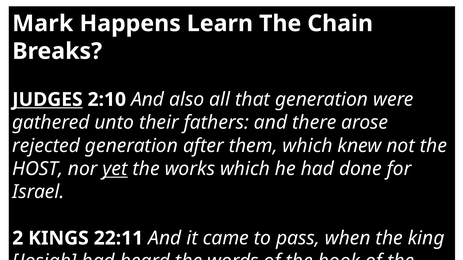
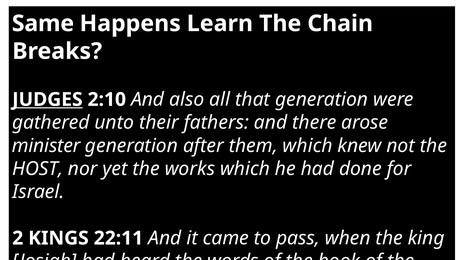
Mark: Mark -> Same (43, 24)
rejected: rejected -> minister (46, 146)
yet underline: present -> none (115, 169)
